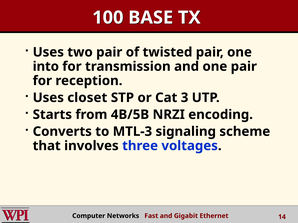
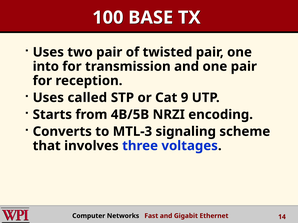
closet: closet -> called (87, 98)
3: 3 -> 9 (185, 98)
